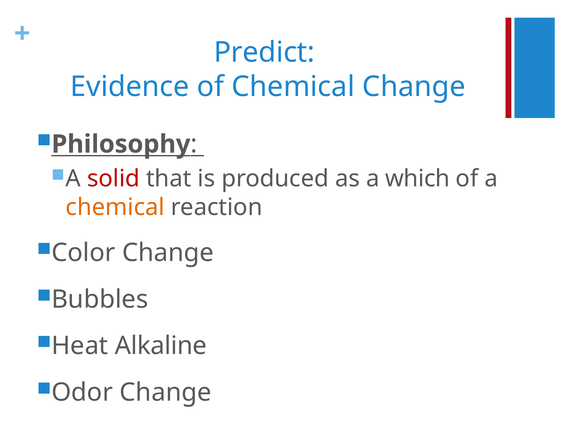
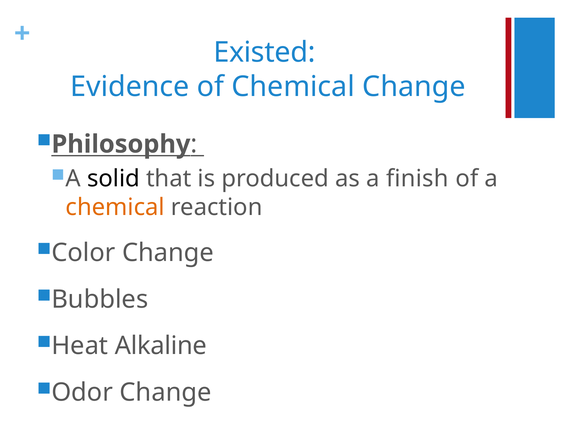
Predict: Predict -> Existed (264, 52)
solid colour: red -> black (113, 178)
which: which -> finish (417, 178)
